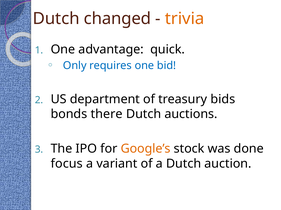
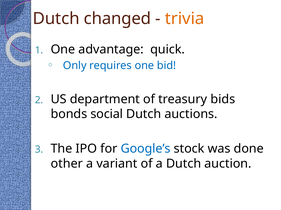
there: there -> social (107, 114)
Google’s colour: orange -> blue (146, 149)
focus: focus -> other (67, 164)
